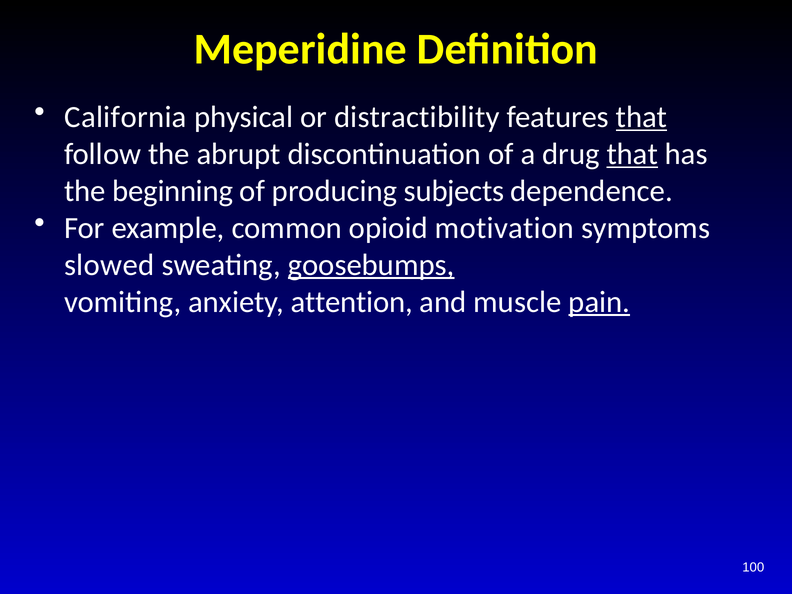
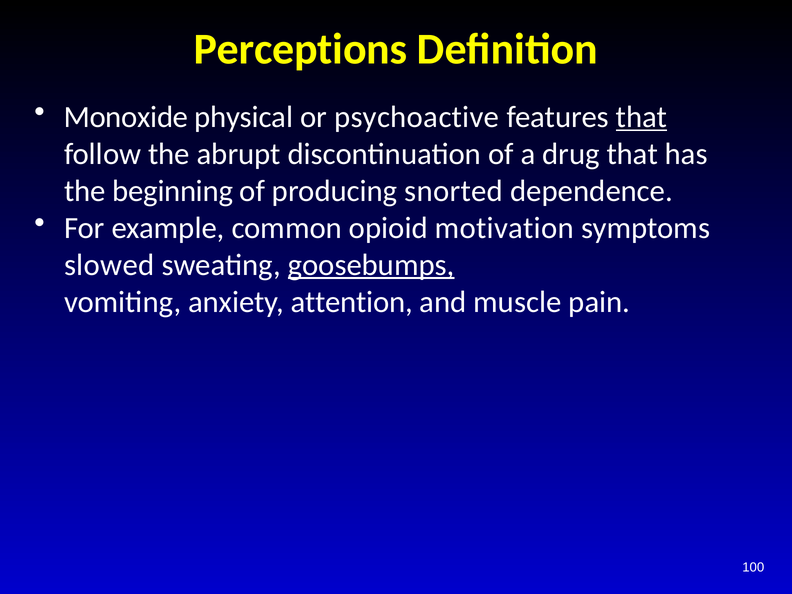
Meperidine: Meperidine -> Perceptions (300, 49)
California: California -> Monoxide (126, 117)
distractibility: distractibility -> psychoactive (417, 117)
that underline: present -> none (632, 154)
subjects: subjects -> snorted (454, 191)
pain underline: present -> none (599, 302)
